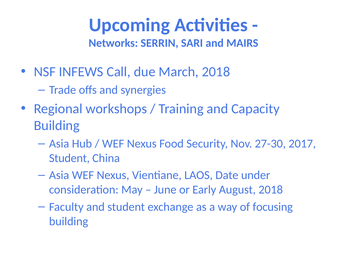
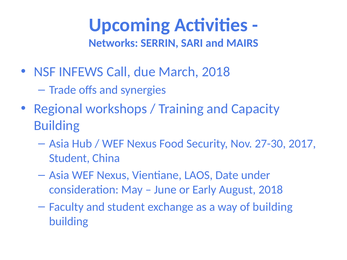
of focusing: focusing -> building (273, 207)
